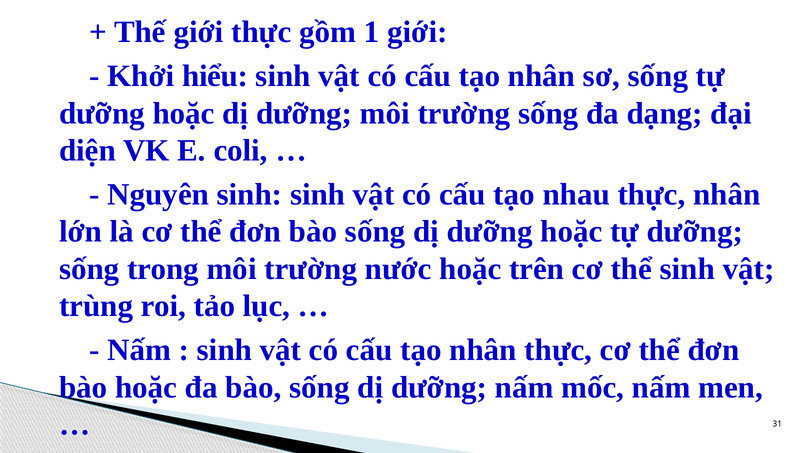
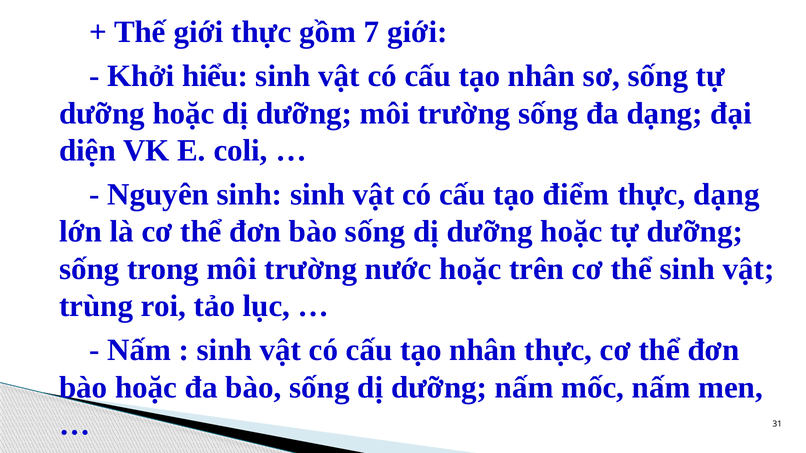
1: 1 -> 7 (372, 32)
nhau: nhau -> điểm (576, 195)
thực nhân: nhân -> dạng (727, 195)
